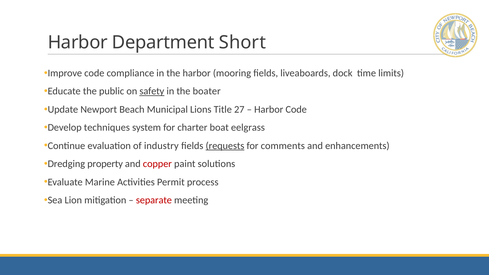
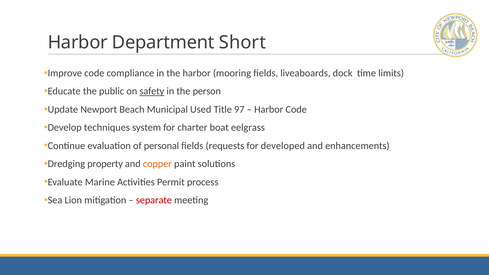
boater: boater -> person (207, 91)
Lions: Lions -> Used (201, 109)
27: 27 -> 97 (239, 109)
industry: industry -> personal (161, 146)
requests underline: present -> none (225, 146)
comments: comments -> developed (283, 146)
copper colour: red -> orange (157, 164)
